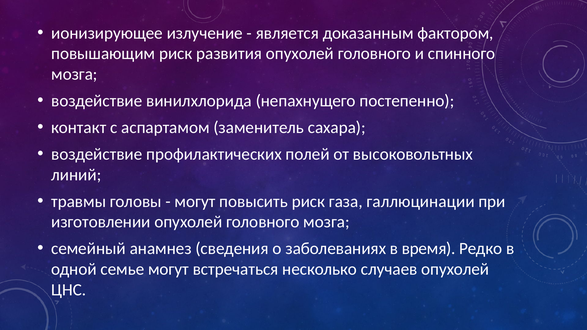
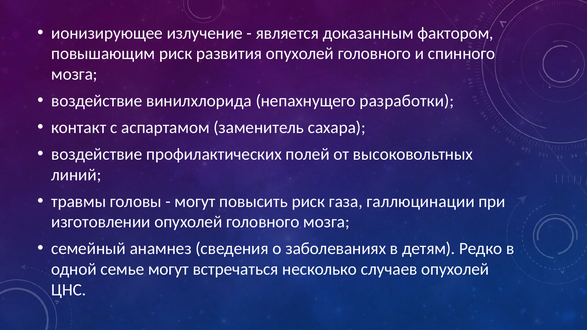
постепенно: постепенно -> разработки (407, 101)
время: время -> детям (429, 249)
